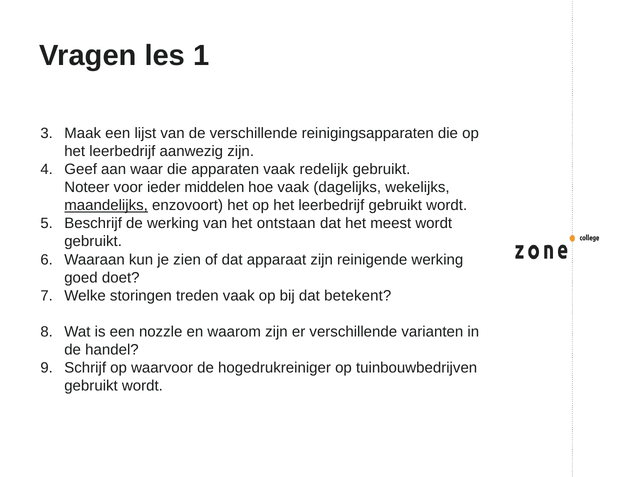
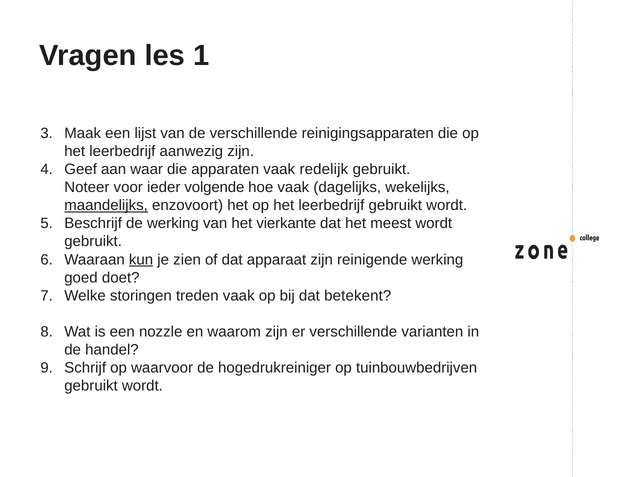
middelen: middelen -> volgende (214, 187)
ontstaan: ontstaan -> vierkante (286, 224)
kun underline: none -> present (141, 260)
